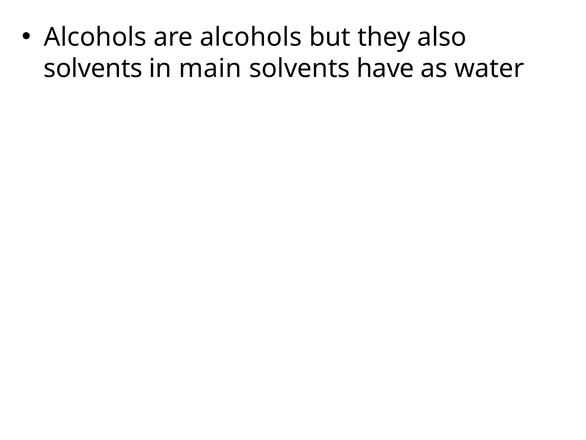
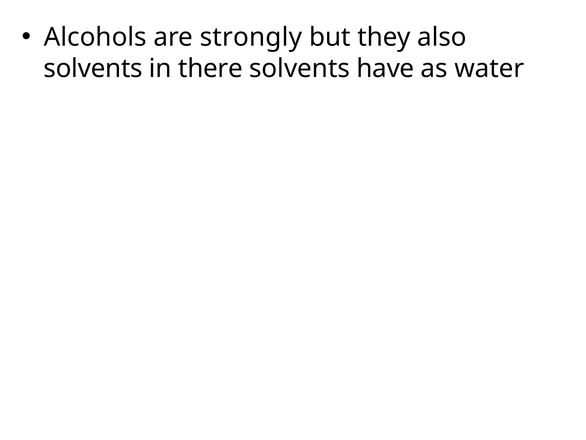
are alcohols: alcohols -> strongly (251, 37)
main: main -> there (211, 68)
